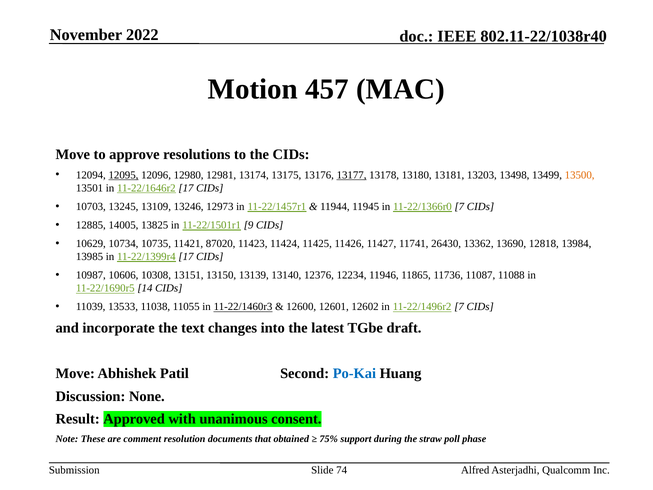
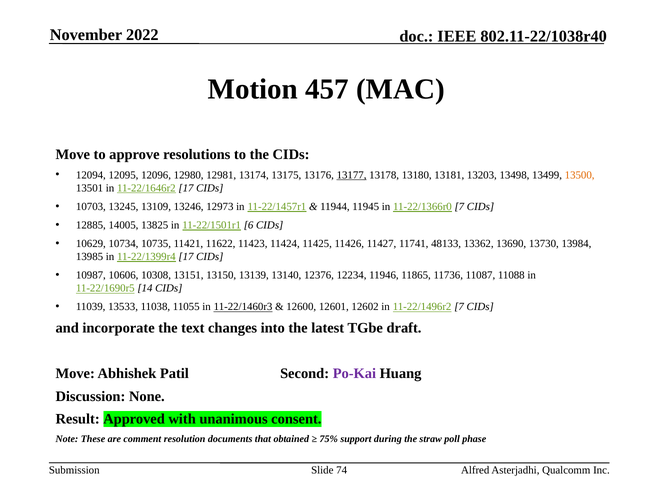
12095 underline: present -> none (123, 175)
9: 9 -> 6 (249, 225)
87020: 87020 -> 11622 (221, 243)
26430: 26430 -> 48133 (446, 243)
12818: 12818 -> 13730 (544, 243)
Po-Kai colour: blue -> purple (354, 373)
